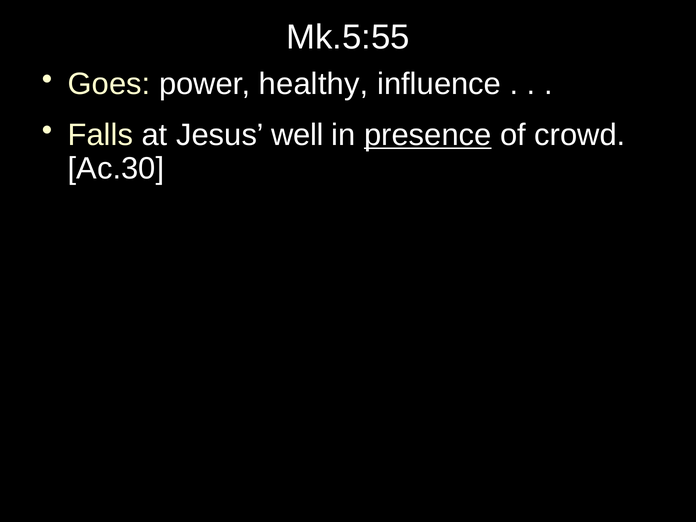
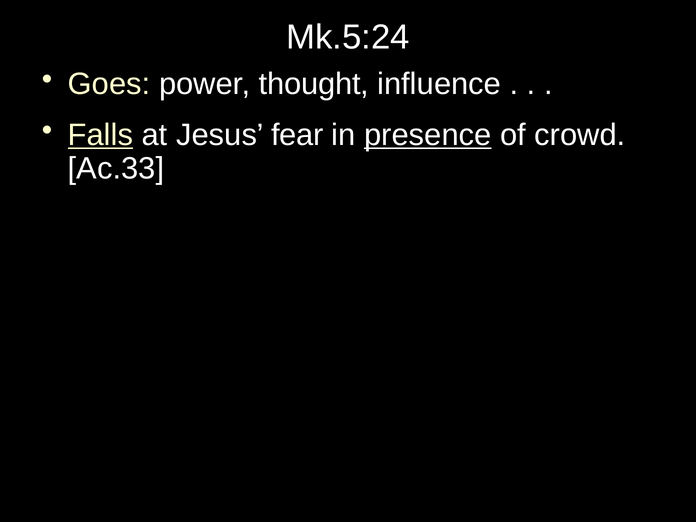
Mk.5:55: Mk.5:55 -> Mk.5:24 (348, 37)
healthy: healthy -> thought (314, 84)
Falls underline: none -> present (101, 135)
well: well -> fear (297, 135)
Ac.30: Ac.30 -> Ac.33 (116, 168)
